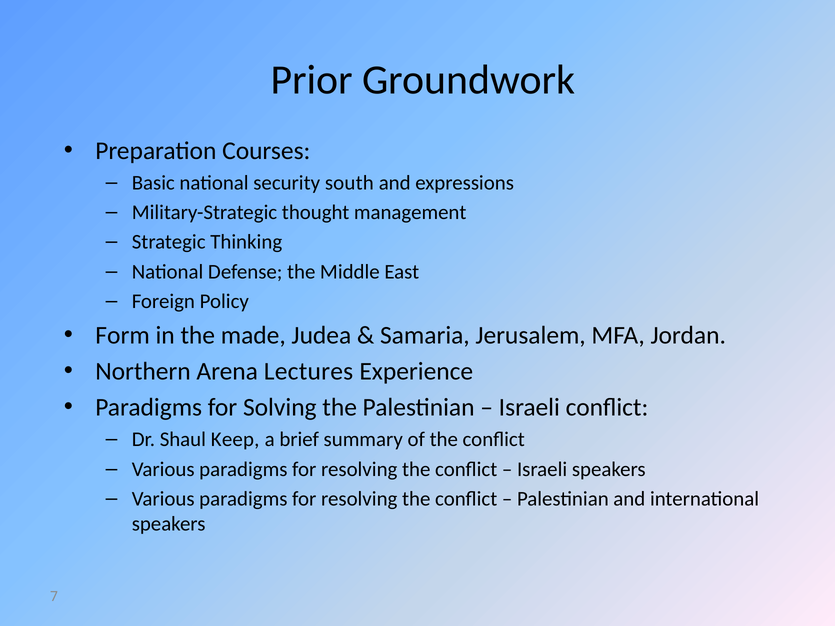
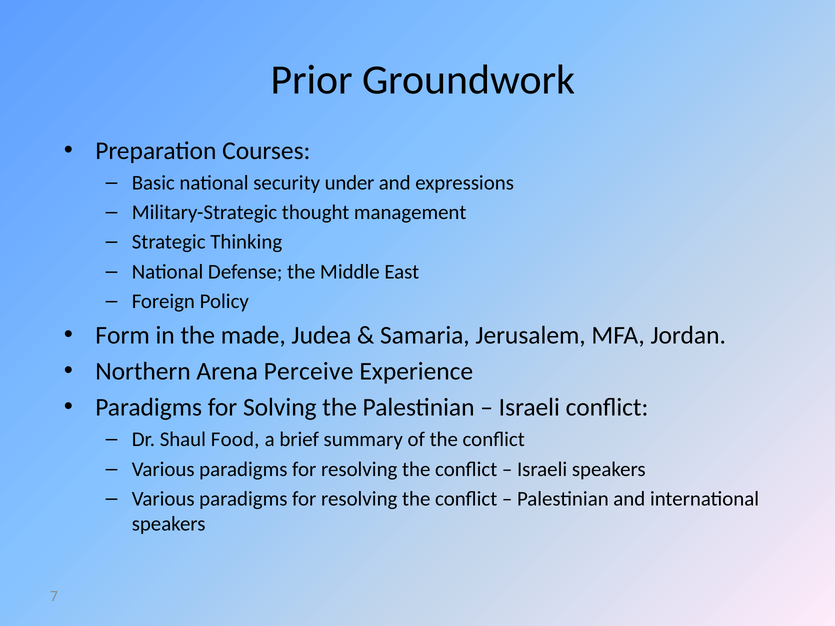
south: south -> under (350, 183)
Lectures: Lectures -> Perceive (309, 371)
Keep: Keep -> Food (235, 440)
